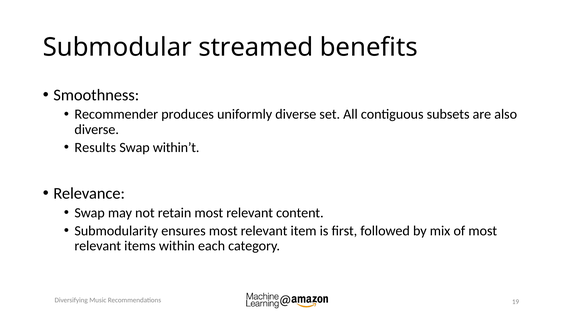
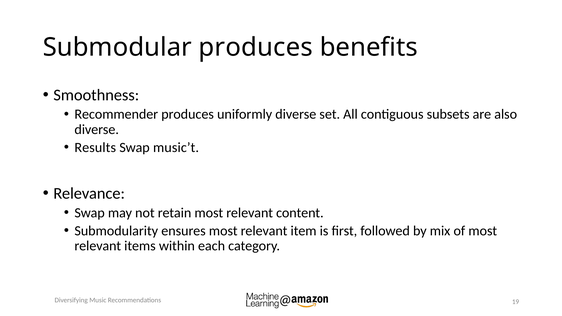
Submodular streamed: streamed -> produces (256, 47)
within’t: within’t -> music’t (176, 148)
